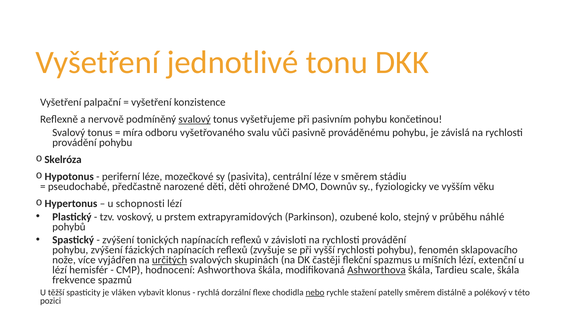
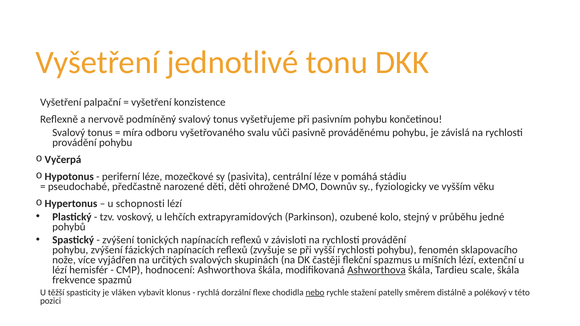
svalový underline: present -> none (195, 119)
Skelróza: Skelróza -> Vyčerpá (63, 160)
v směrem: směrem -> pomáhá (359, 177)
prstem: prstem -> lehčích (180, 217)
náhlé: náhlé -> jedné (492, 217)
určitých underline: present -> none (170, 260)
